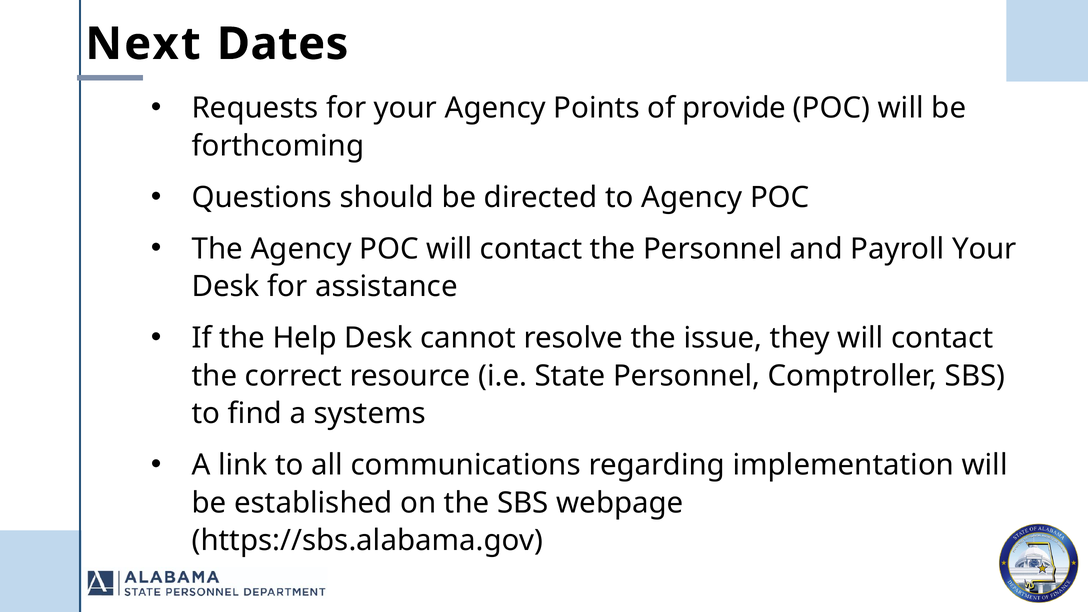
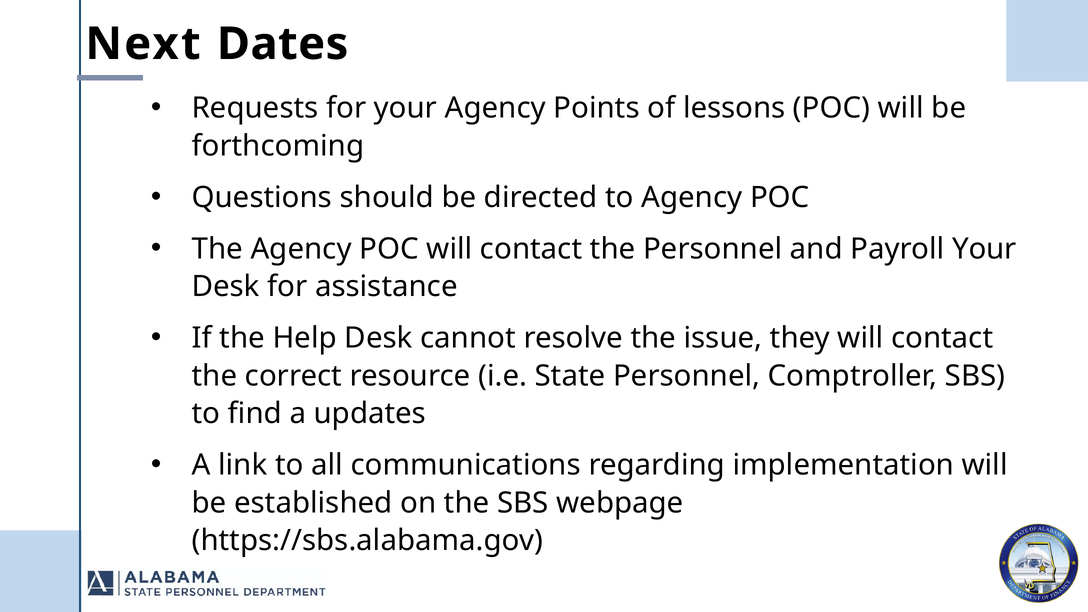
provide: provide -> lessons (734, 108)
systems: systems -> updates (370, 414)
